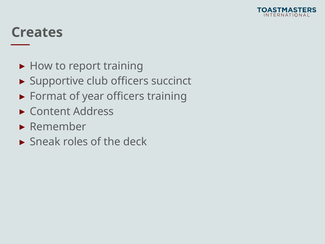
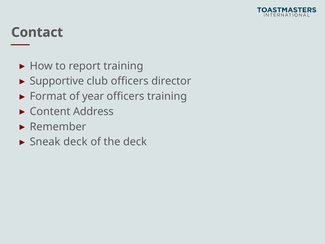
Creates: Creates -> Contact (37, 32)
succinct: succinct -> director (171, 81)
Sneak roles: roles -> deck (75, 142)
